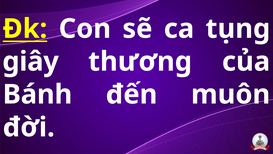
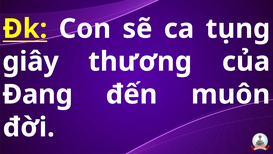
Bánh: Bánh -> Đang (38, 94)
